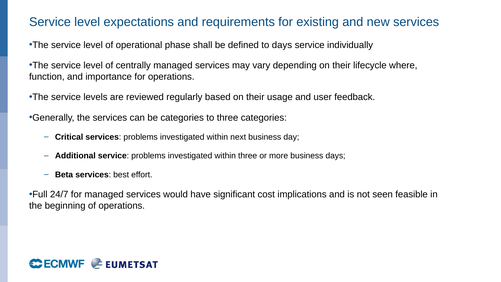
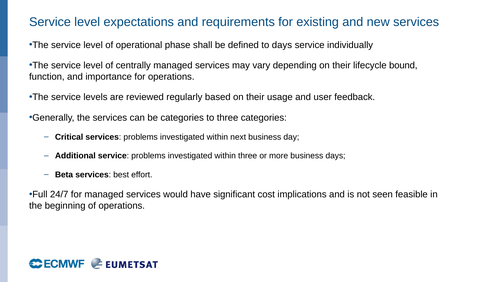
where: where -> bound (403, 65)
